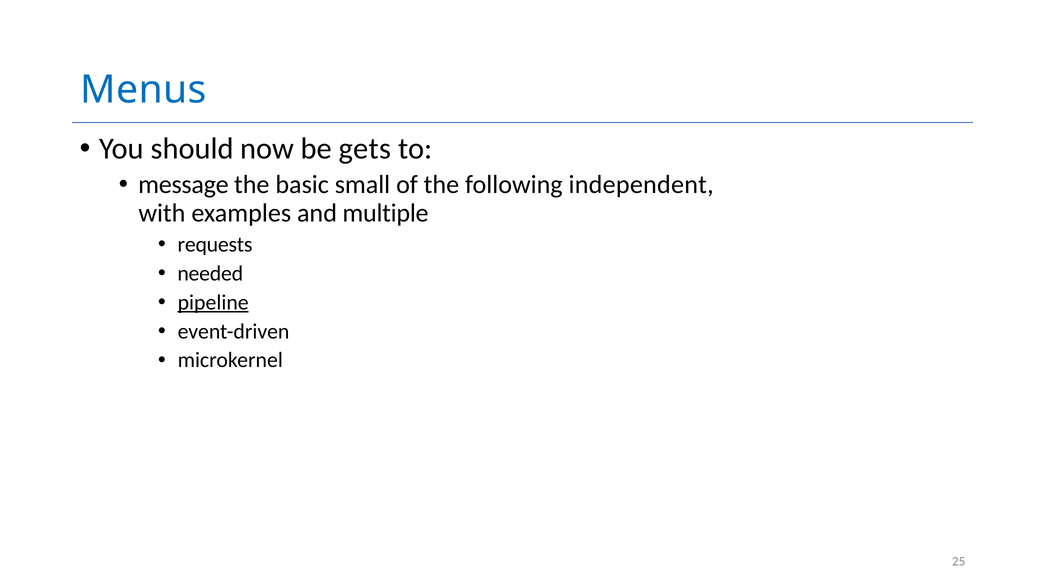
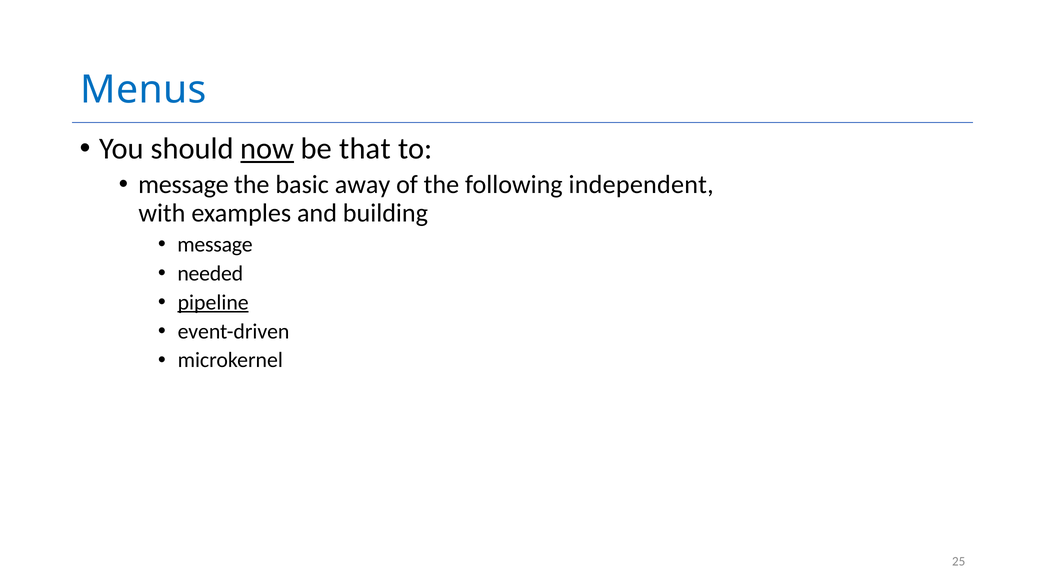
now underline: none -> present (267, 149)
gets: gets -> that (365, 149)
small: small -> away (363, 185)
multiple: multiple -> building (385, 213)
requests: requests -> message (215, 244)
